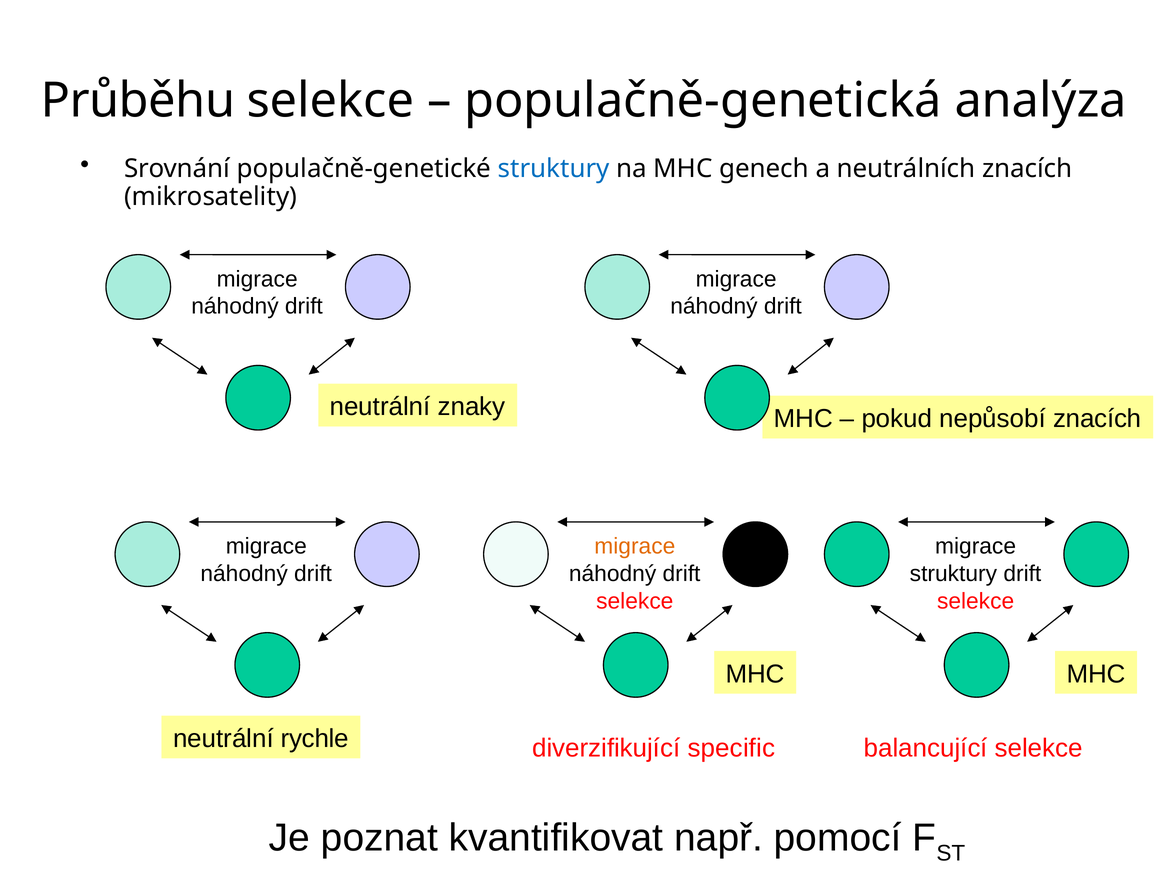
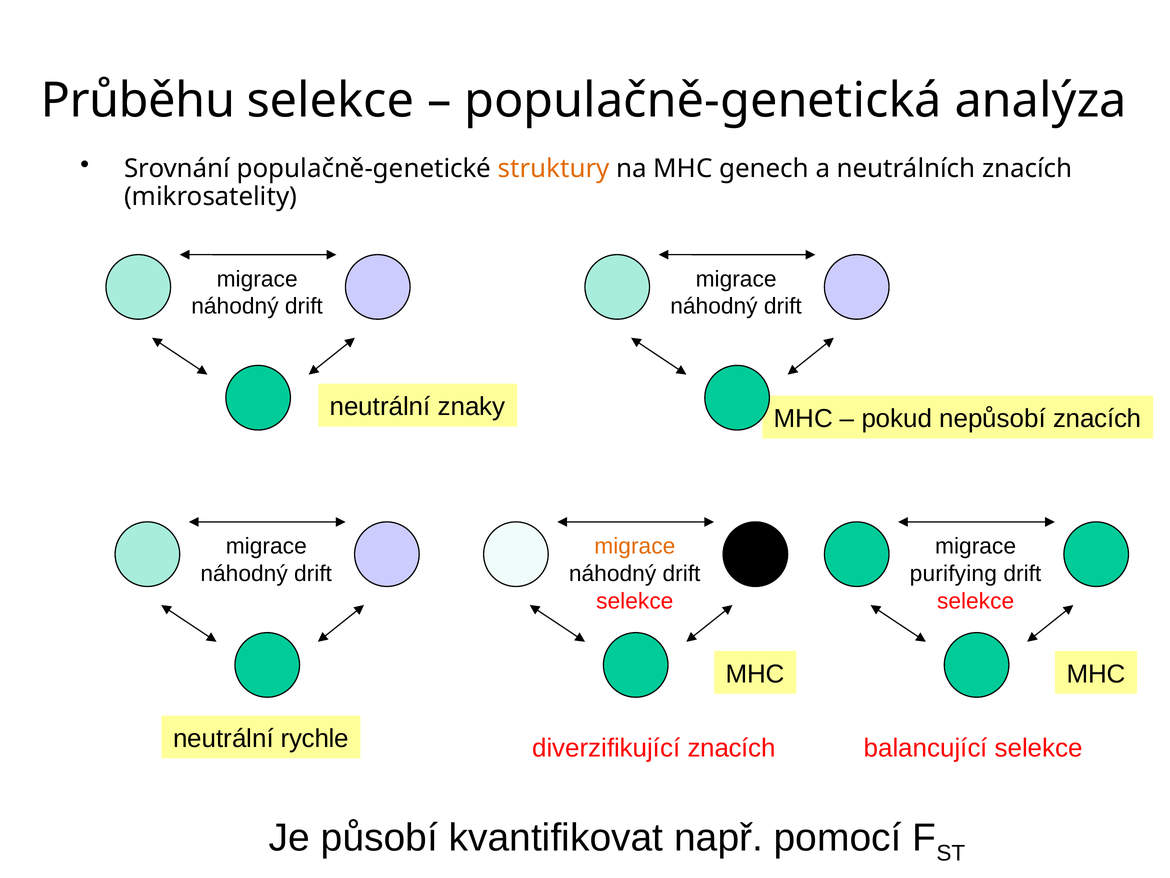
struktury colour: blue -> orange (554, 168)
struktury: struktury -> purifying (953, 573)
diverzifikující specific: specific -> znacích (732, 748)
poznat: poznat -> působí (379, 837)
